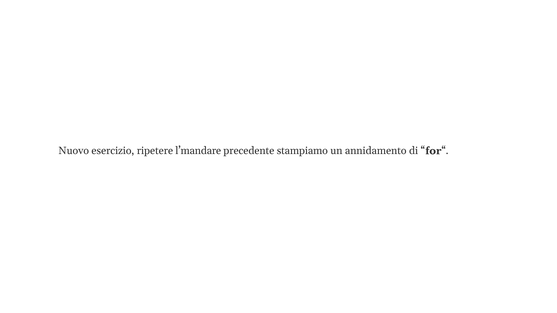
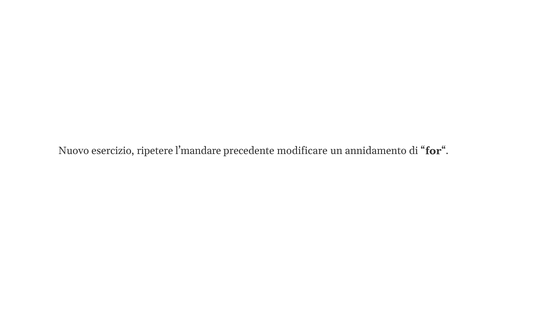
stampiamo: stampiamo -> modificare (302, 151)
